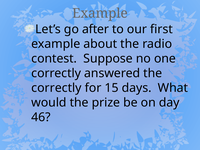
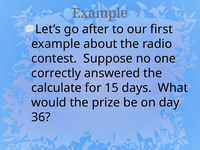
correctly: correctly -> calculate (56, 88)
46: 46 -> 36 (41, 117)
